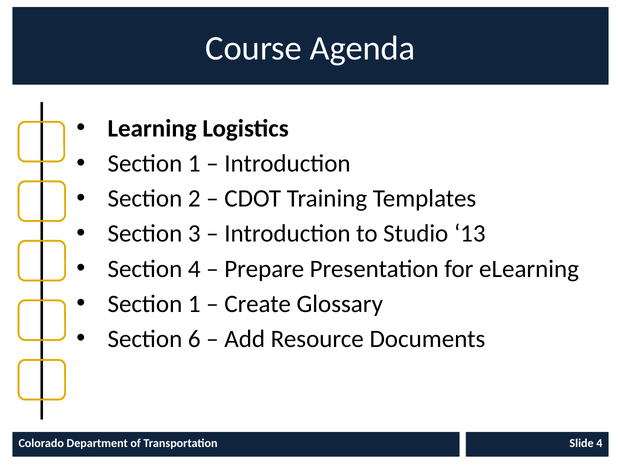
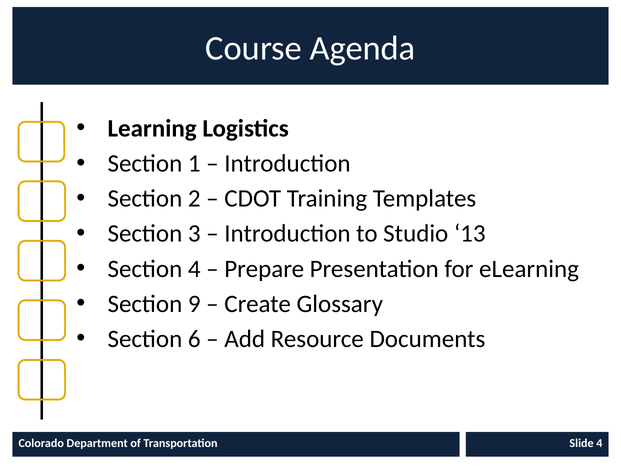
1: 1 -> 9 (194, 304)
